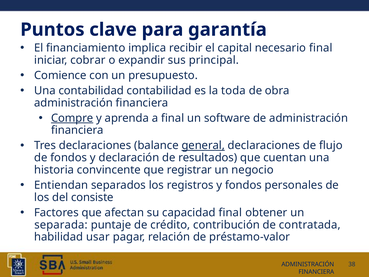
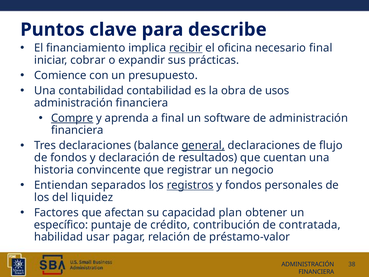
garantía: garantía -> describe (227, 30)
recibir underline: none -> present (186, 48)
capital: capital -> oficina (235, 48)
principal: principal -> prácticas (214, 60)
toda: toda -> obra (233, 91)
obra: obra -> usos (277, 91)
registros underline: none -> present (190, 185)
consiste: consiste -> liquidez (92, 197)
capacidad final: final -> plan (230, 212)
separada: separada -> específico (61, 225)
